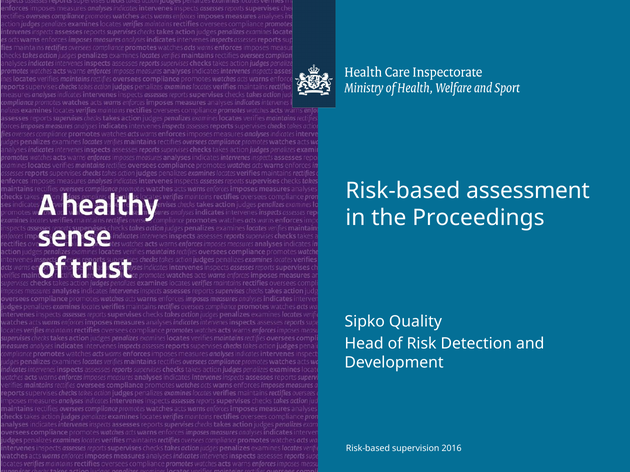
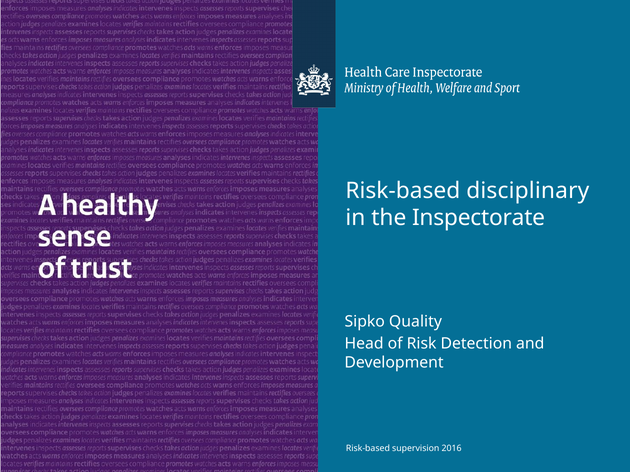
assessment: assessment -> disciplinary (528, 191)
Proceedings: Proceedings -> Inspectorate (479, 218)
